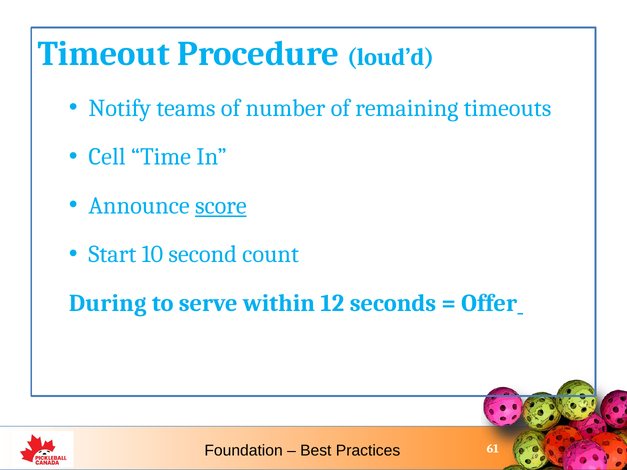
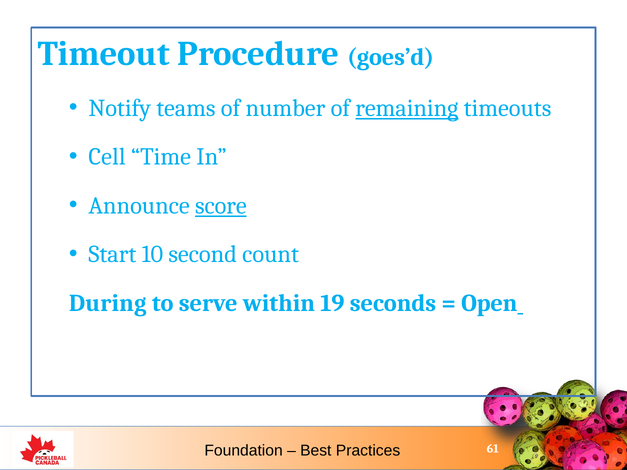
loud’d: loud’d -> goes’d (391, 57)
remaining underline: none -> present (407, 108)
12: 12 -> 19 (332, 303)
Offer: Offer -> Open (489, 303)
